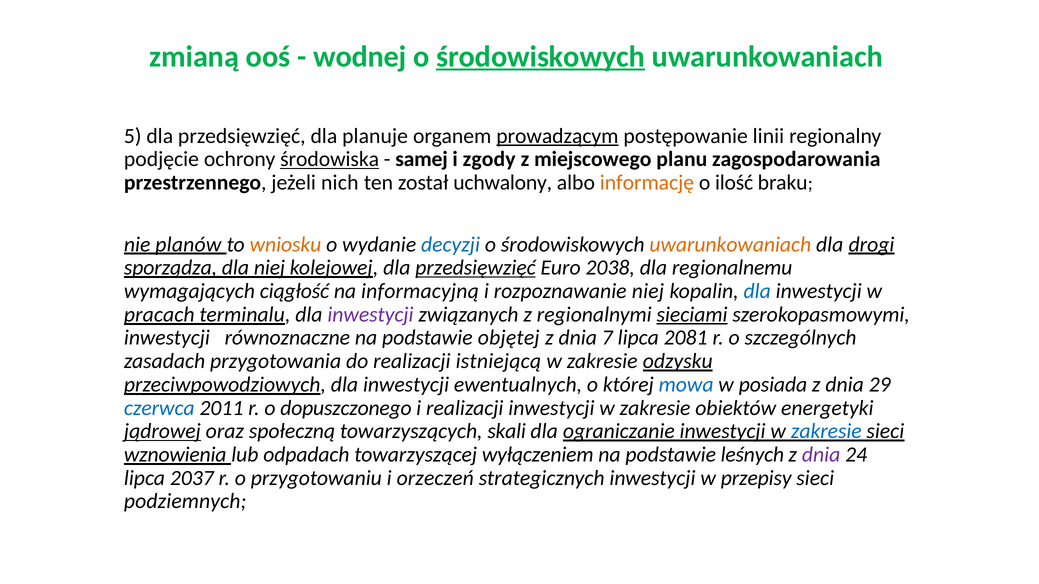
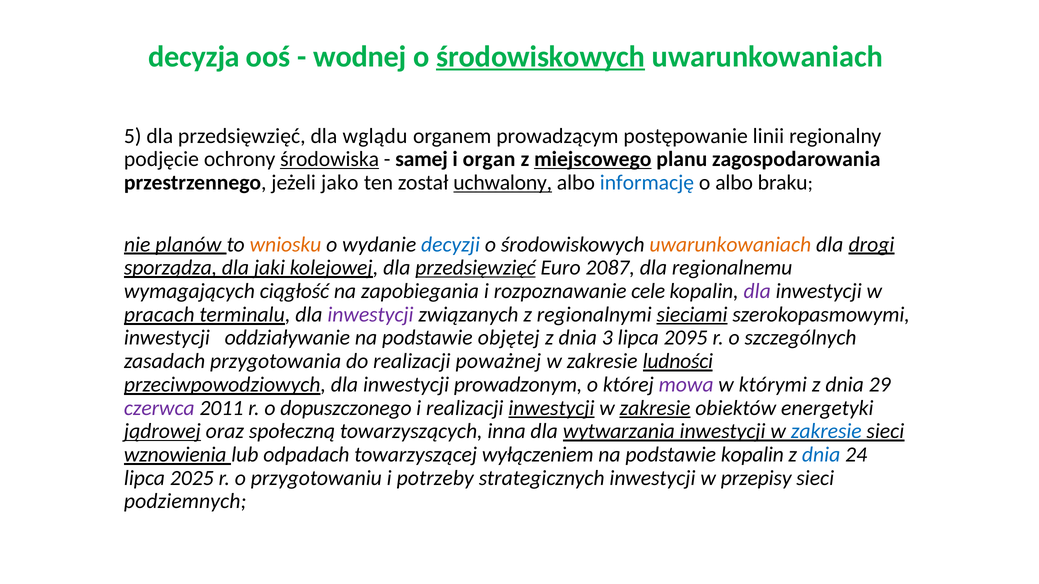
zmianą: zmianą -> decyzja (194, 57)
planuje: planuje -> wglądu (375, 136)
prowadzącym underline: present -> none (557, 136)
zgody: zgody -> organ (489, 159)
miejscowego underline: none -> present (593, 159)
nich: nich -> jako (340, 183)
uchwalony underline: none -> present (503, 183)
informację colour: orange -> blue (647, 183)
o ilość: ilość -> albo (734, 183)
dla niej: niej -> jaki (269, 268)
2038: 2038 -> 2087 (610, 268)
informacyjną: informacyjną -> zapobiegania (420, 291)
rozpoznawanie niej: niej -> cele (648, 291)
dla colour: blue -> purple (757, 291)
równoznaczne: równoznaczne -> oddziaływanie (287, 338)
7: 7 -> 3 (607, 338)
2081: 2081 -> 2095 (686, 338)
istniejącą: istniejącą -> poważnej (498, 361)
odzysku: odzysku -> ludności (678, 361)
ewentualnych: ewentualnych -> prowadzonym (518, 385)
mowa colour: blue -> purple (686, 385)
posiada: posiada -> którymi (773, 385)
czerwca colour: blue -> purple (159, 408)
inwestycji underline: none -> present (551, 408)
zakresie underline: none -> present (655, 408)
skali: skali -> inna (507, 432)
ograniczanie: ograniczanie -> wytwarzania (619, 432)
podstawie leśnych: leśnych -> kopalin (752, 455)
dnia colour: purple -> blue (821, 455)
2037: 2037 -> 2025 (192, 478)
orzeczeń: orzeczeń -> potrzeby (435, 478)
